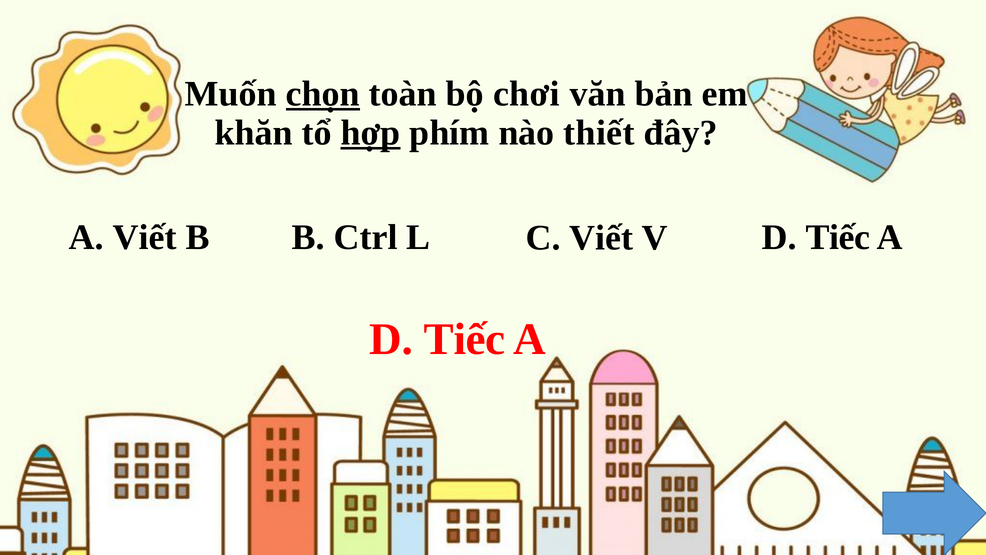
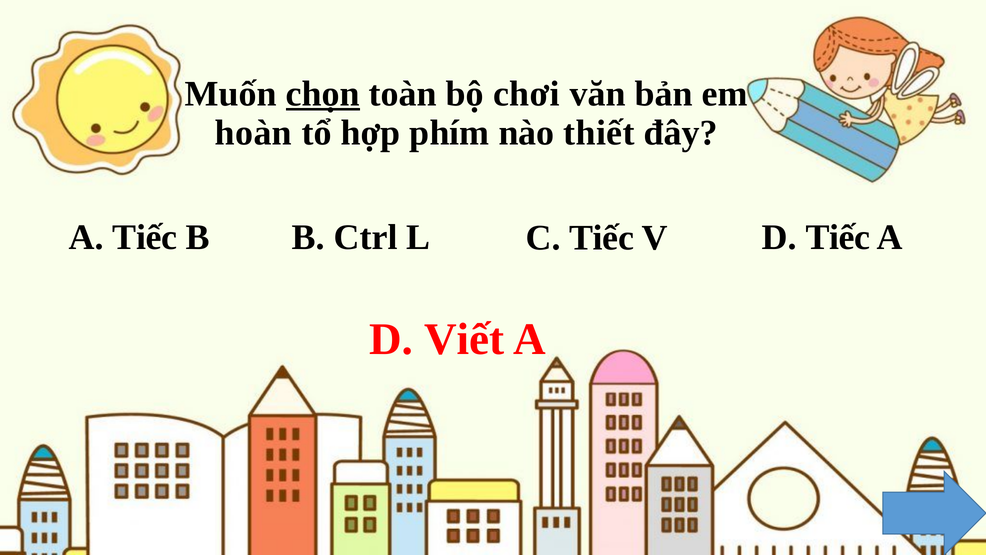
khăn: khăn -> hoàn (253, 133)
hợp underline: present -> none (370, 133)
A Viết: Viết -> Tiếc (145, 237)
C Viết: Viết -> Tiếc (602, 238)
Tiếc: Tiếc -> Viết (464, 339)
